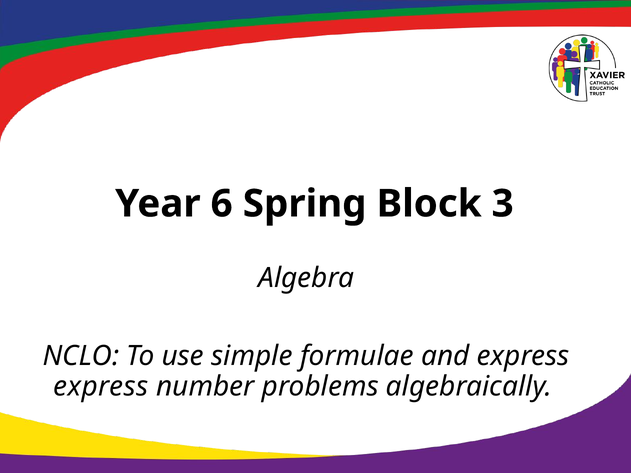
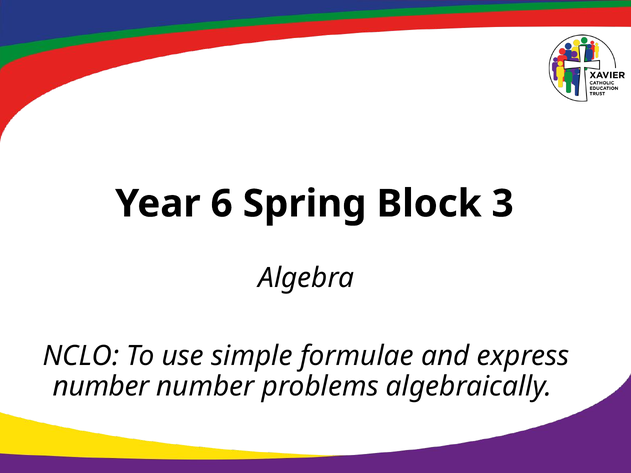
express: express -> number (101, 386)
